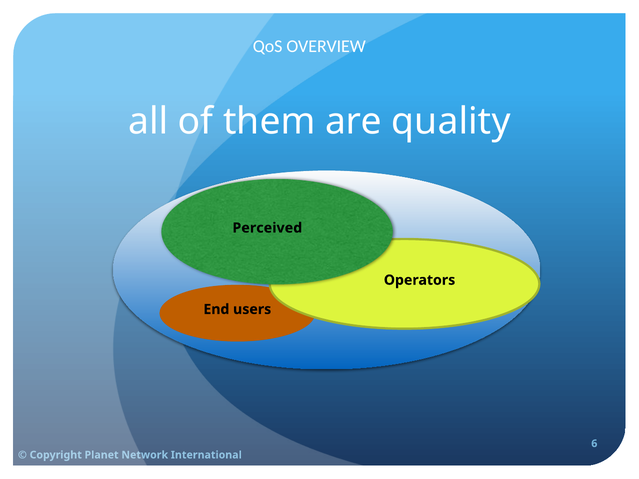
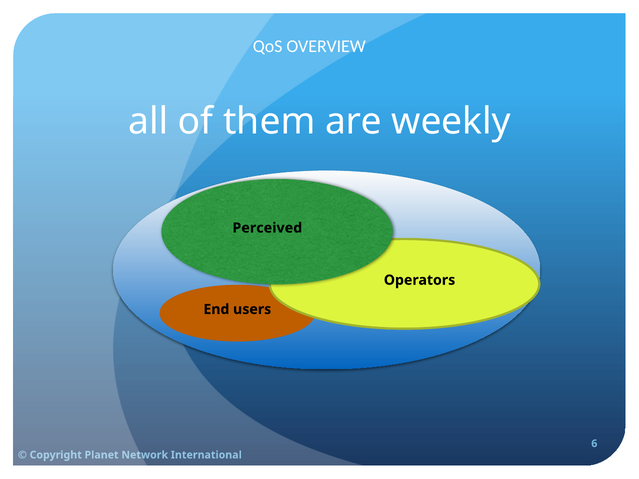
quality: quality -> weekly (451, 122)
